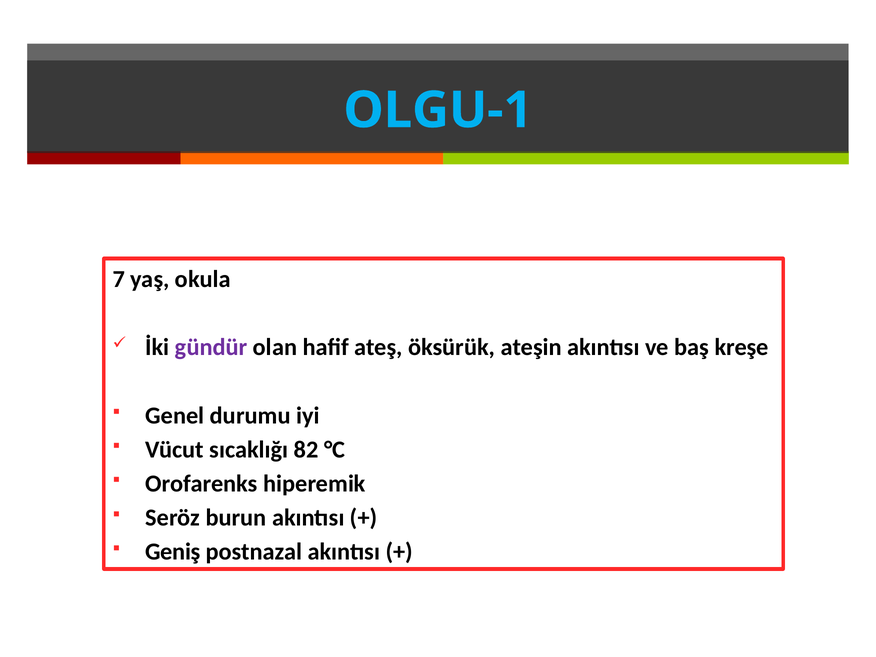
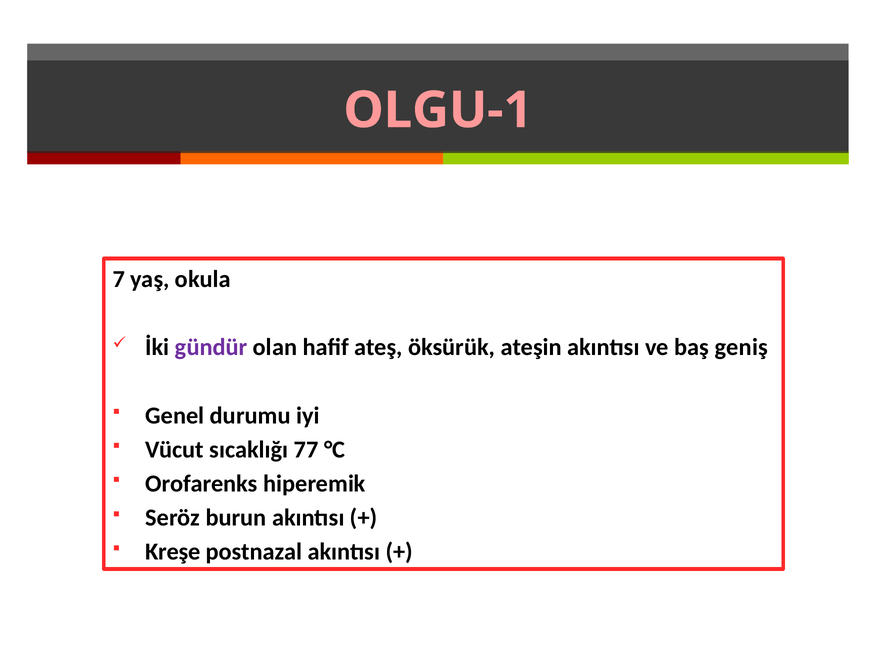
OLGU-1 colour: light blue -> pink (438, 110)
kreşe: kreşe -> geniş (741, 347)
82: 82 -> 77 (306, 450)
Geniş: Geniş -> Kreşe (173, 552)
